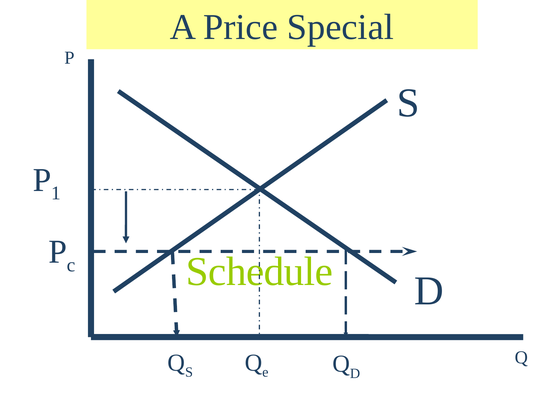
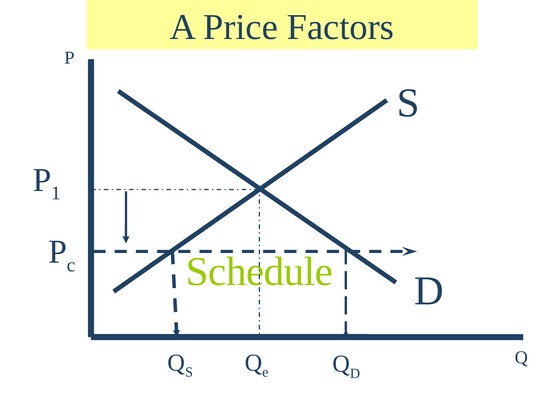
Special: Special -> Factors (340, 27)
